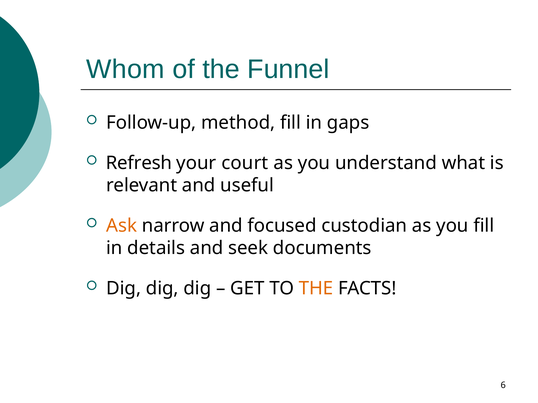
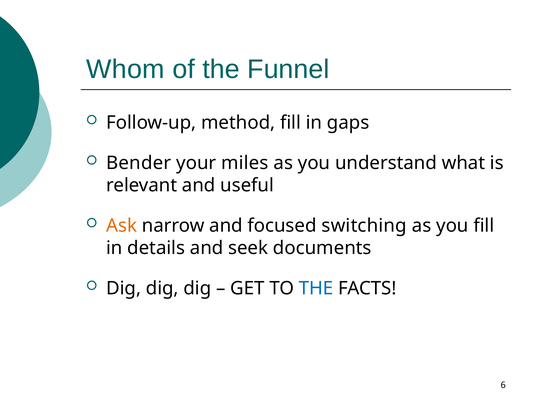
Refresh: Refresh -> Bender (139, 163)
court: court -> miles (245, 163)
custodian: custodian -> switching (364, 226)
THE colour: orange -> blue (316, 289)
